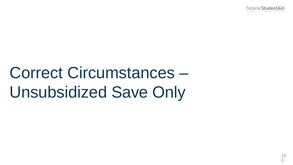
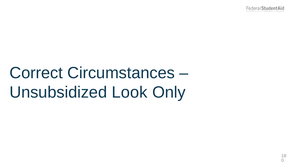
Save: Save -> Look (130, 92)
